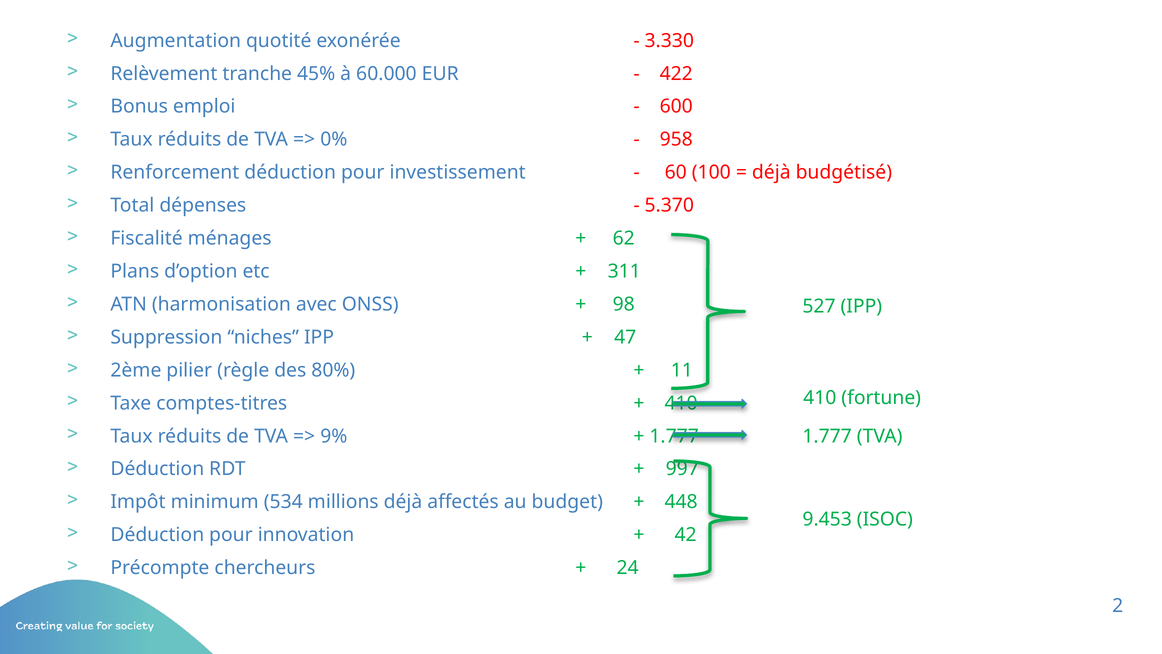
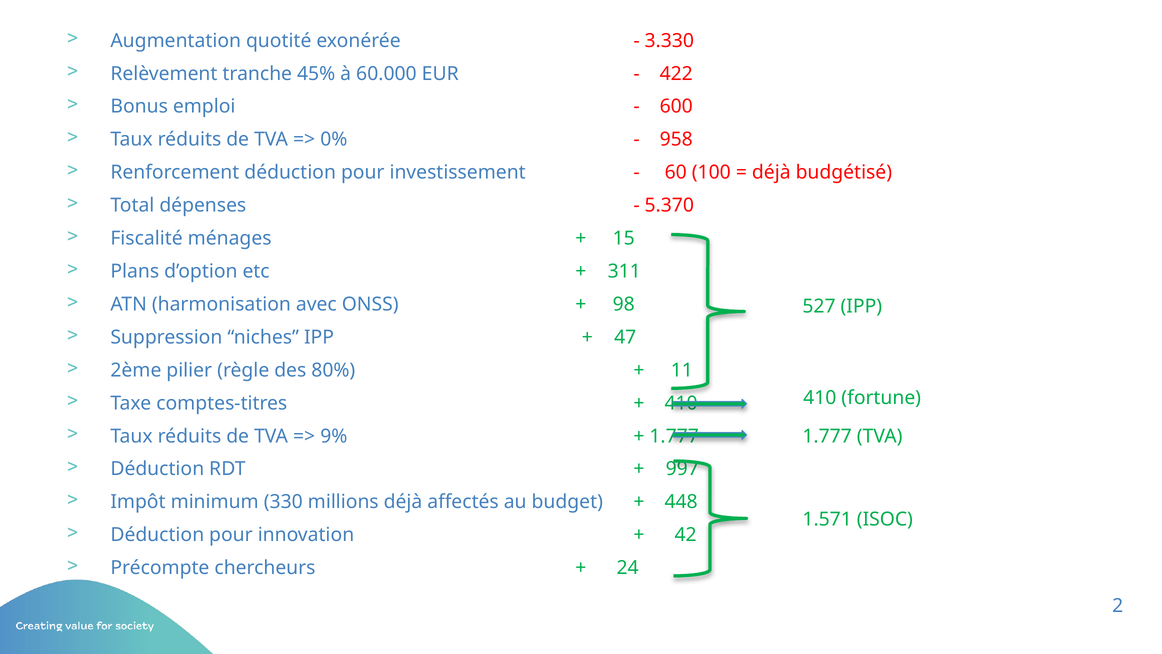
62: 62 -> 15 (624, 238)
534: 534 -> 330 (283, 502)
9.453: 9.453 -> 1.571 (827, 519)
